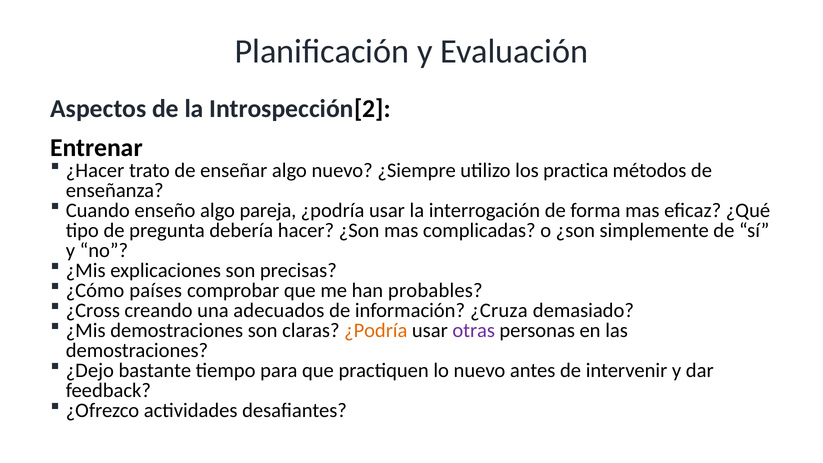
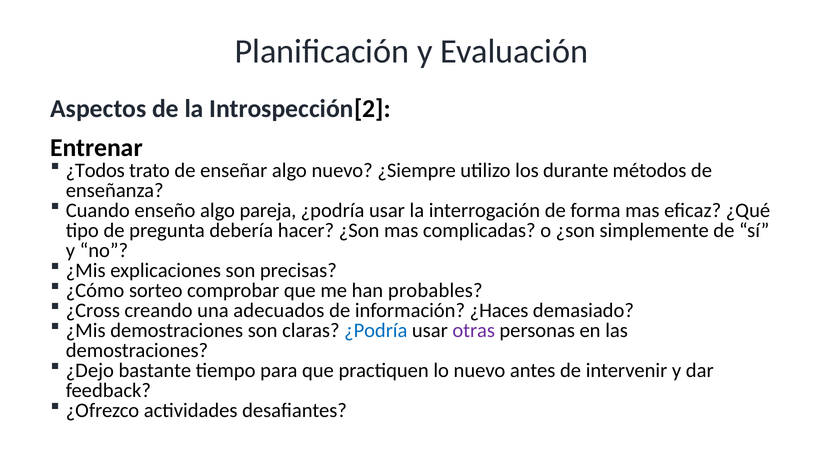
¿Hacer: ¿Hacer -> ¿Todos (95, 170)
practica: practica -> durante (576, 170)
países: países -> sorteo (156, 290)
¿Cruza: ¿Cruza -> ¿Haces (499, 310)
¿Podría colour: orange -> blue (376, 330)
